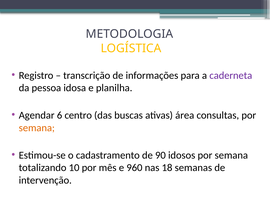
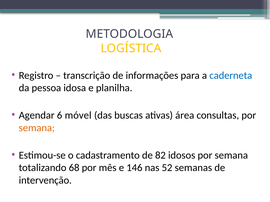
caderneta colour: purple -> blue (231, 76)
centro: centro -> móvel (78, 116)
90: 90 -> 82 (160, 156)
10: 10 -> 68 (74, 168)
960: 960 -> 146 (134, 168)
18: 18 -> 52 (167, 168)
